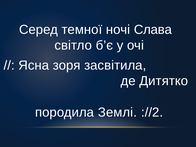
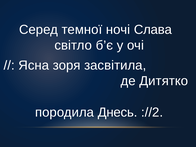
Землі: Землі -> Днесь (118, 112)
